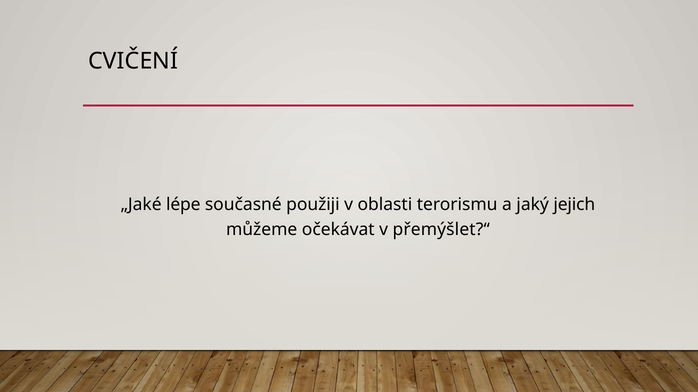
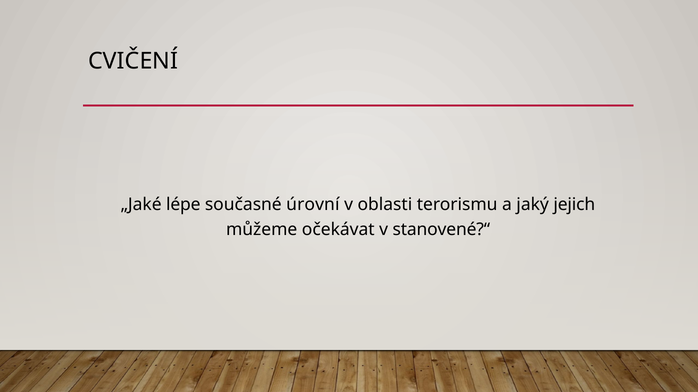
použiji: použiji -> úrovní (313, 205)
přemýšlet?“: přemýšlet?“ -> stanovené?“ (441, 230)
